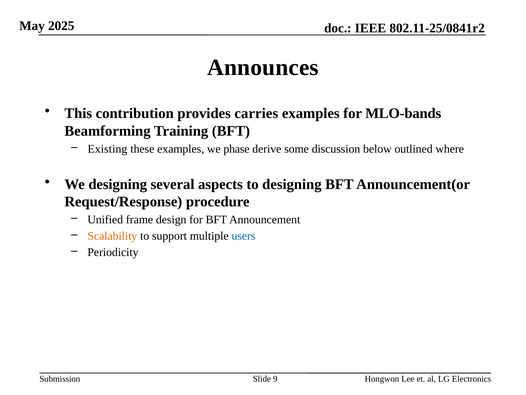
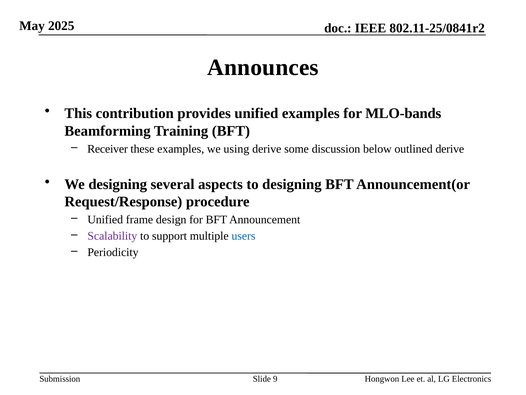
provides carries: carries -> unified (256, 113)
Existing: Existing -> Receiver (108, 149)
phase: phase -> using (236, 149)
outlined where: where -> derive (450, 149)
Scalability colour: orange -> purple (112, 236)
